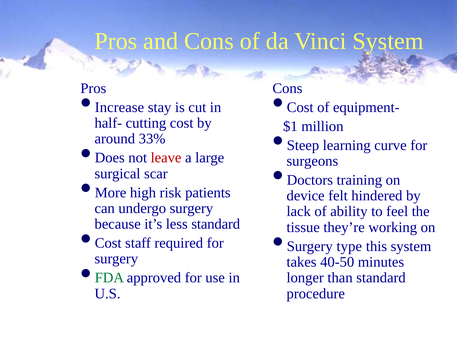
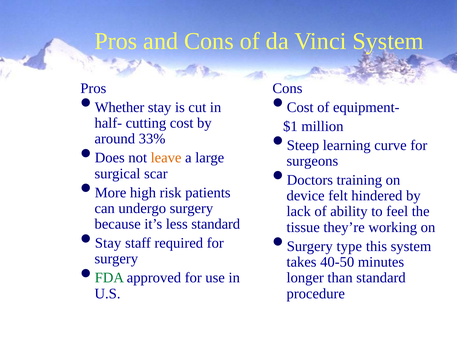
Increase: Increase -> Whether (120, 107)
leave colour: red -> orange (166, 158)
Cost: Cost -> Stay (108, 243)
